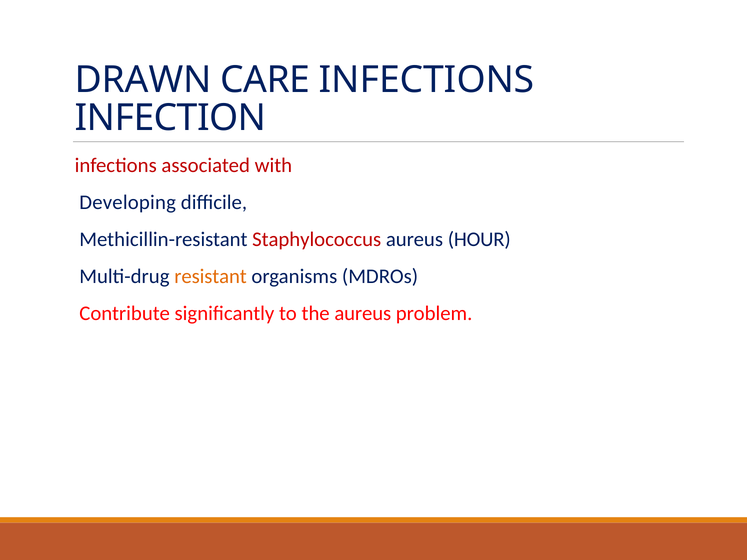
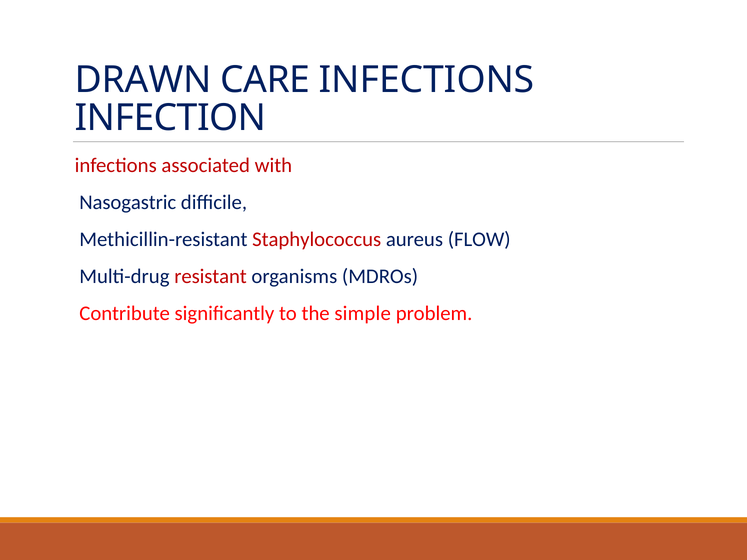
Developing: Developing -> Nasogastric (128, 203)
HOUR: HOUR -> FLOW (479, 239)
resistant colour: orange -> red (211, 276)
the aureus: aureus -> simple (363, 313)
